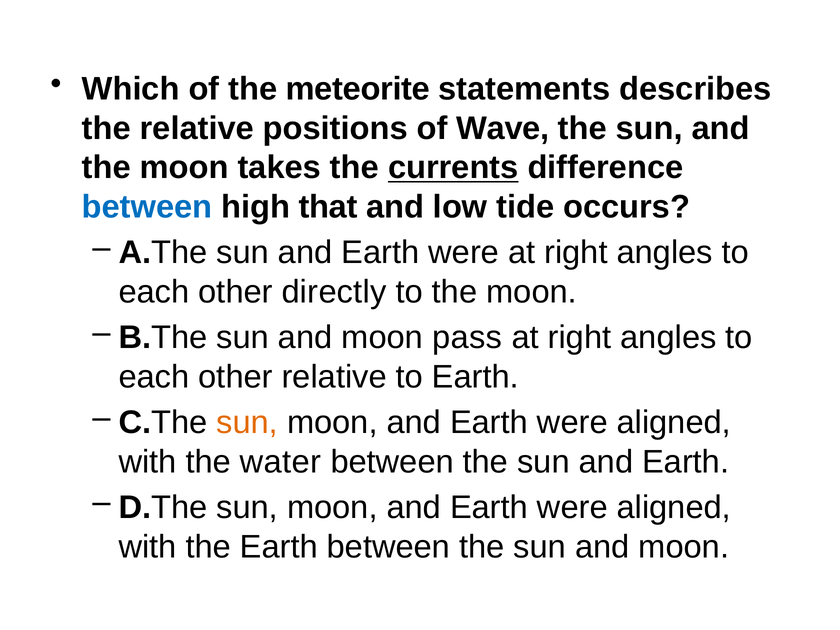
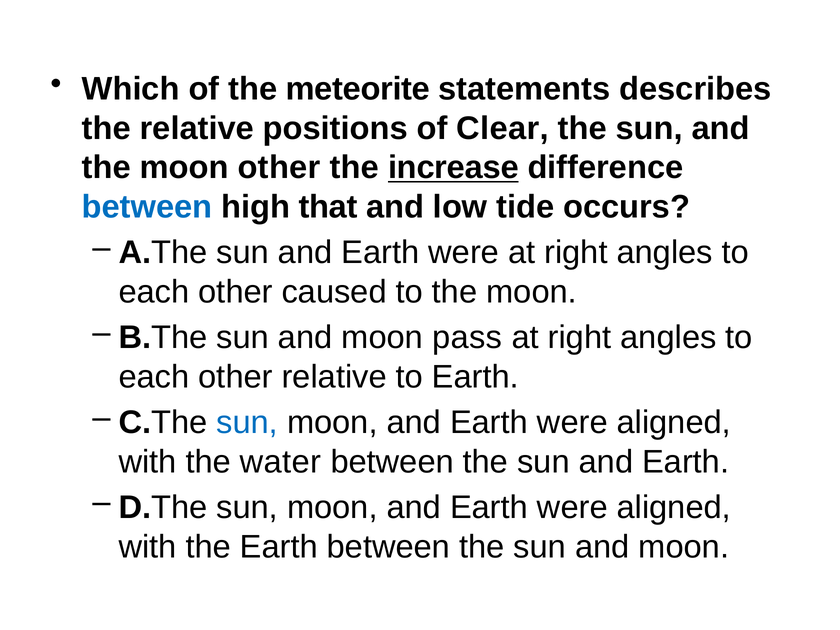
Wave: Wave -> Clear (503, 128)
moon takes: takes -> other (279, 168)
currents: currents -> increase (453, 168)
directly: directly -> caused (334, 292)
sun colour: orange -> blue (247, 423)
